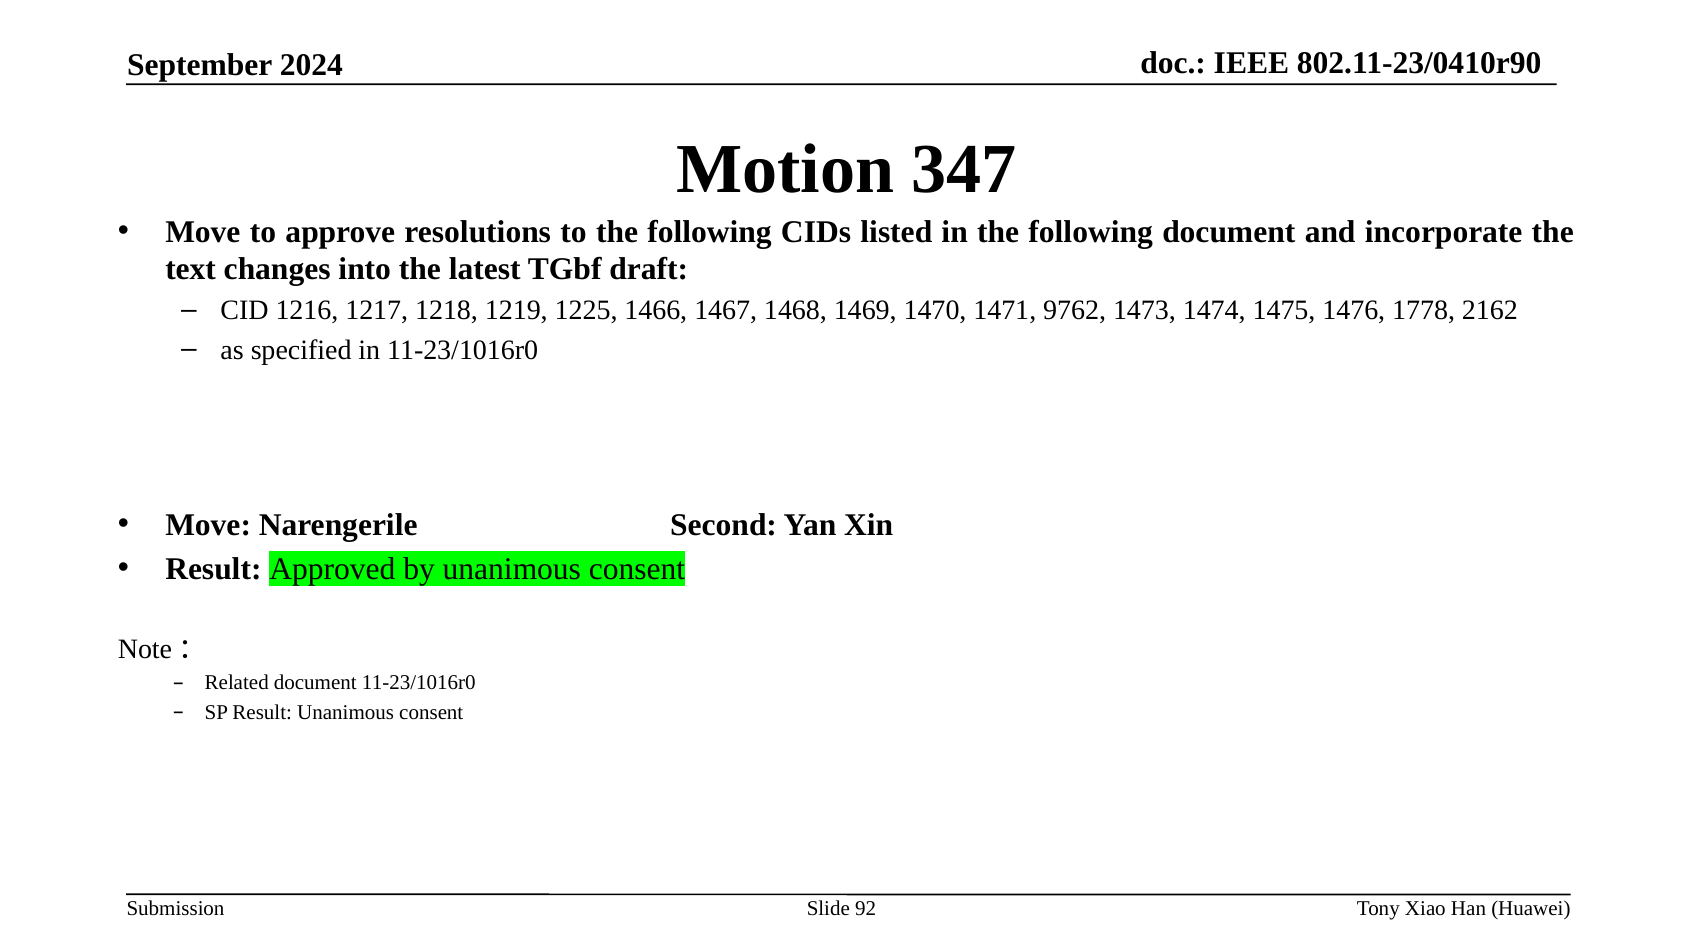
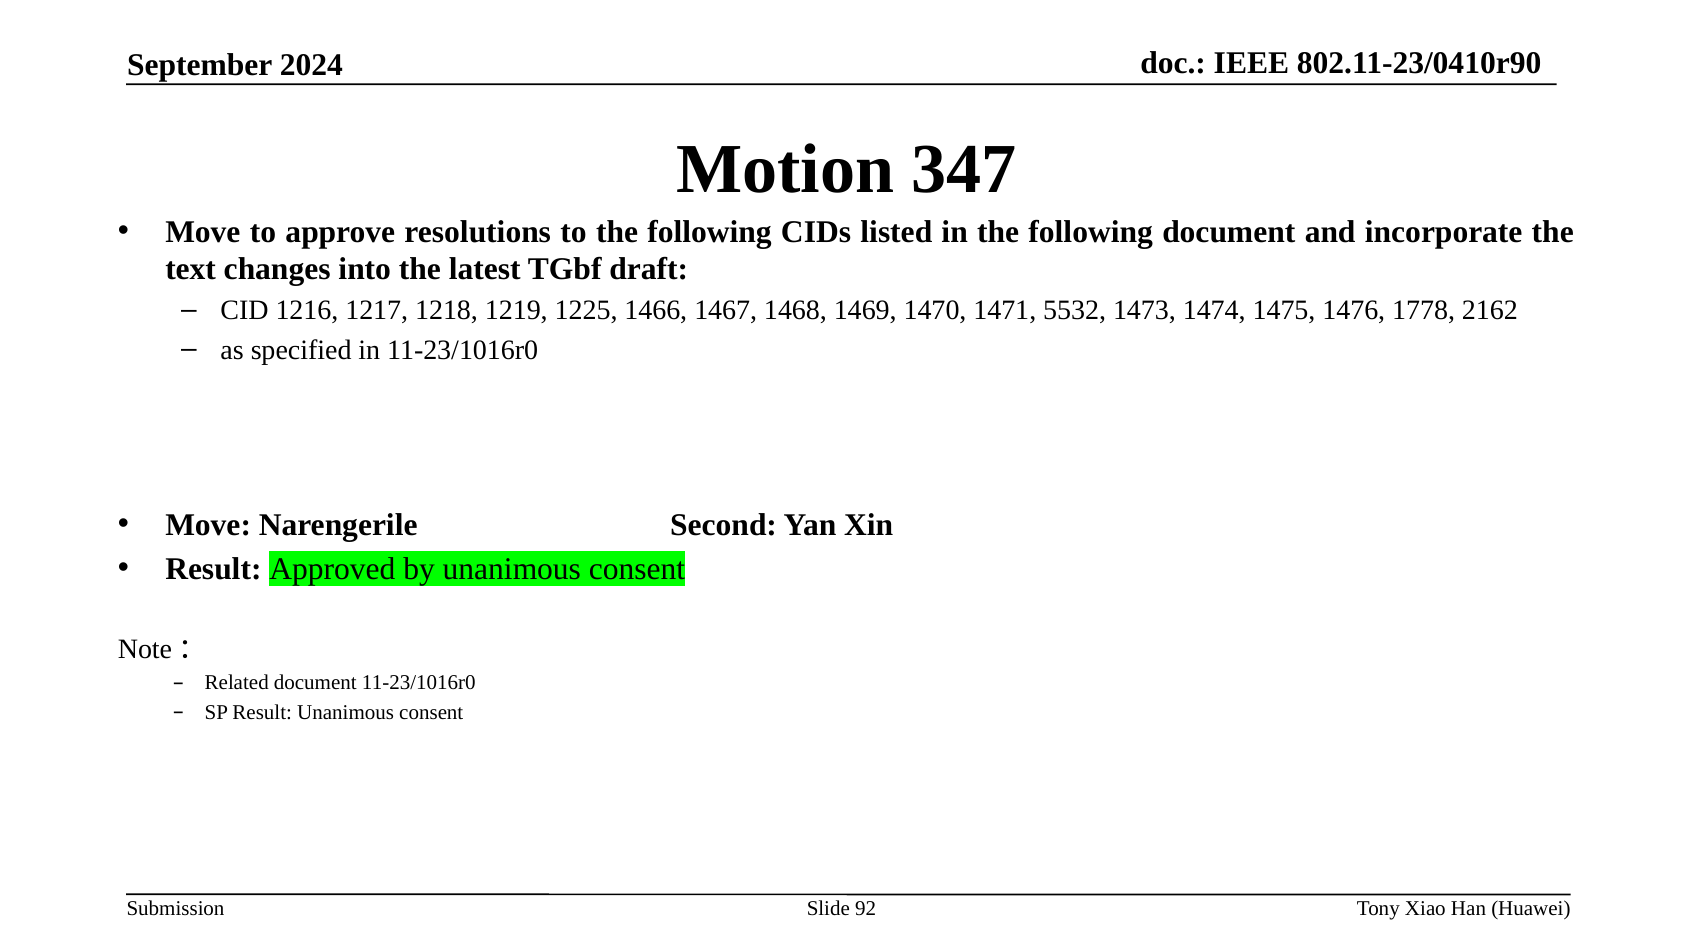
9762: 9762 -> 5532 (1075, 311)
